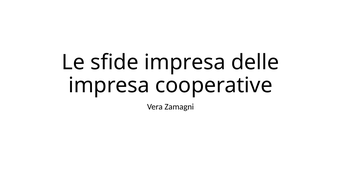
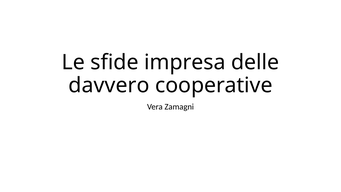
impresa: impresa -> davvero (109, 85)
